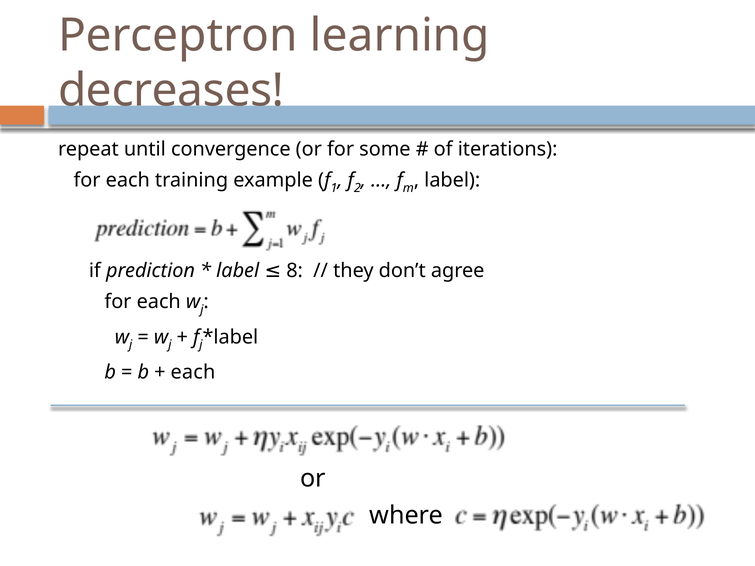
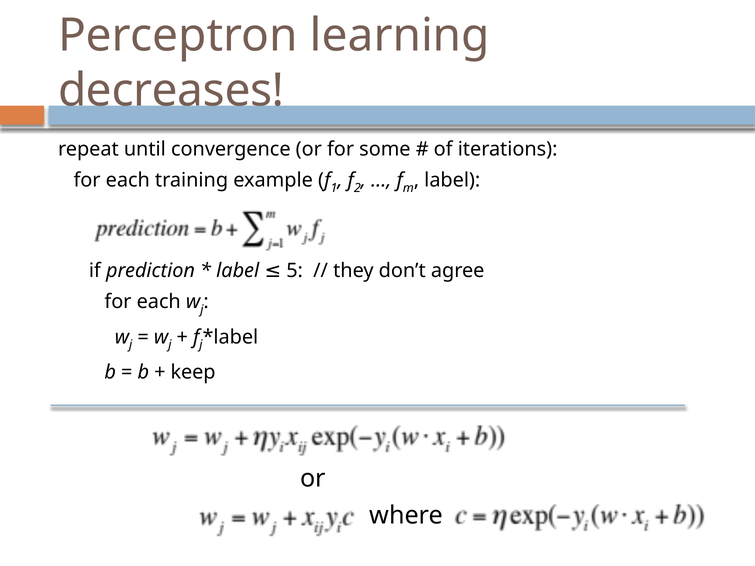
8: 8 -> 5 (295, 271)
each: each -> keep (193, 372)
